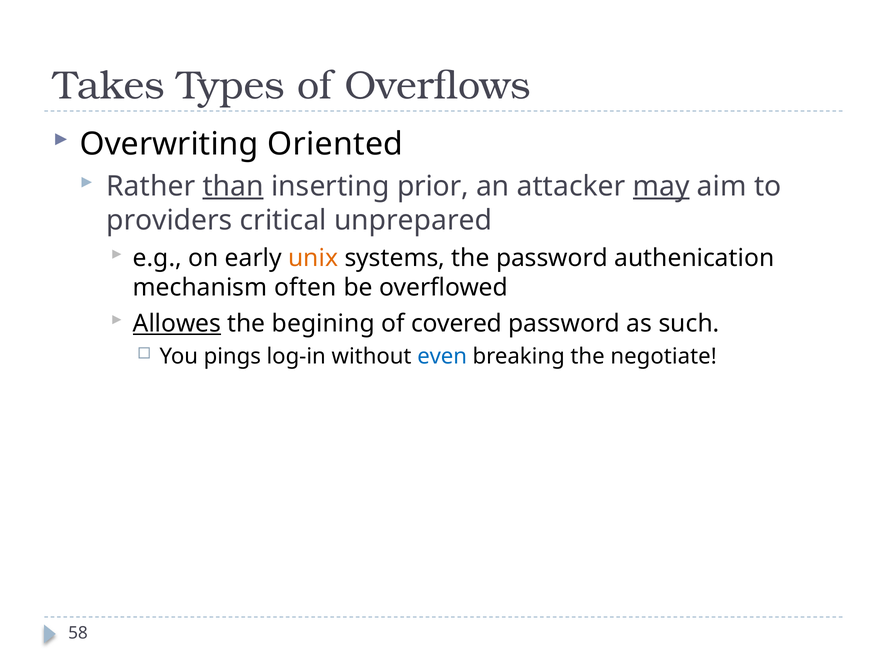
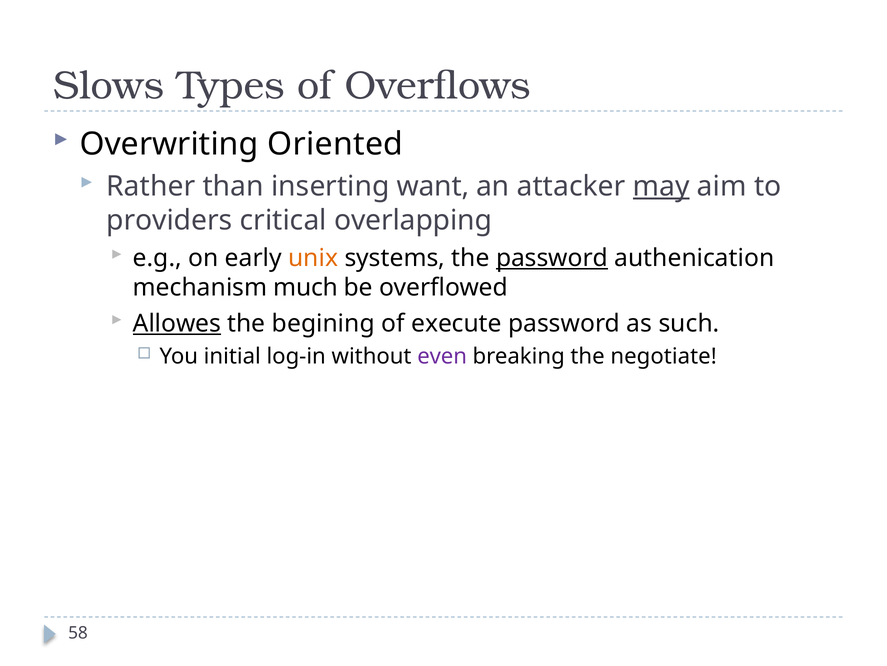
Takes: Takes -> Slows (109, 86)
than underline: present -> none (233, 186)
prior: prior -> want (433, 186)
unprepared: unprepared -> overlapping (413, 220)
password underline: none -> present (552, 258)
often: often -> much (306, 287)
covered: covered -> execute (456, 323)
pings: pings -> initial (232, 356)
even colour: blue -> purple (442, 356)
